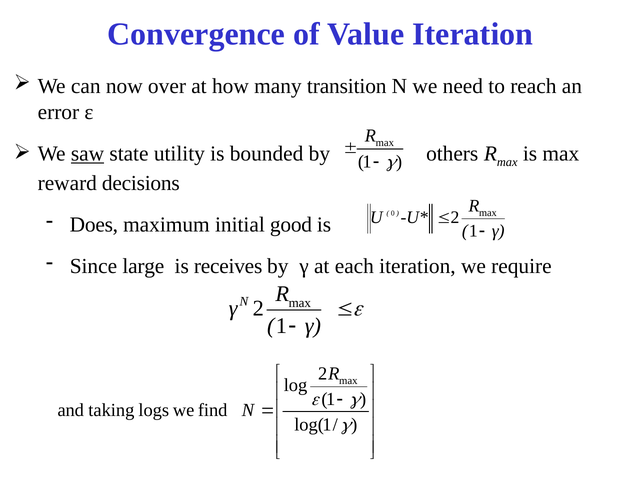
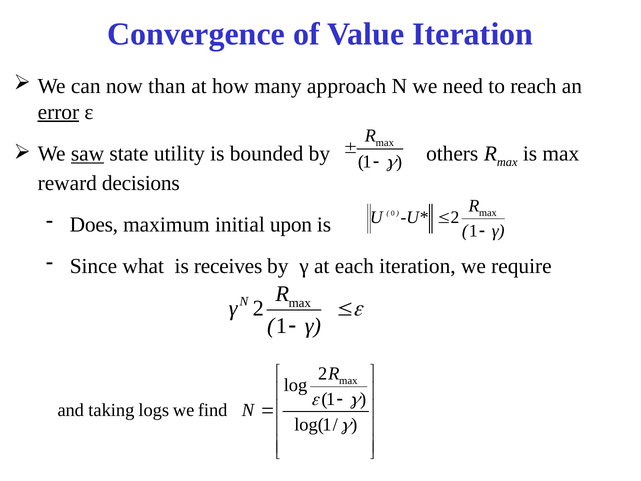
over: over -> than (167, 86)
transition: transition -> approach (347, 86)
error underline: none -> present (58, 112)
good: good -> upon (291, 225)
large: large -> what (143, 266)
